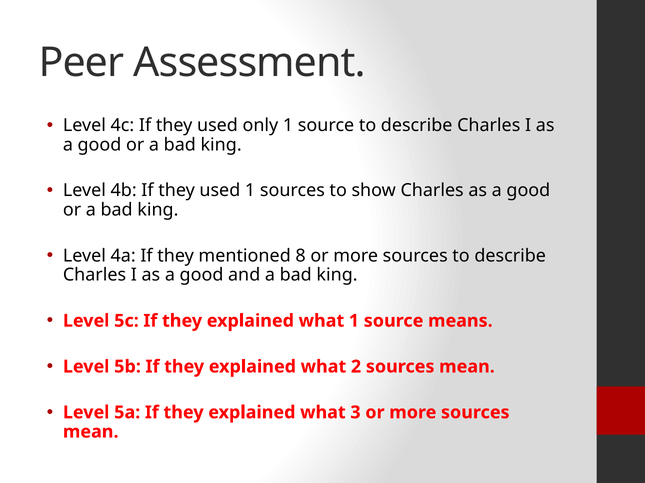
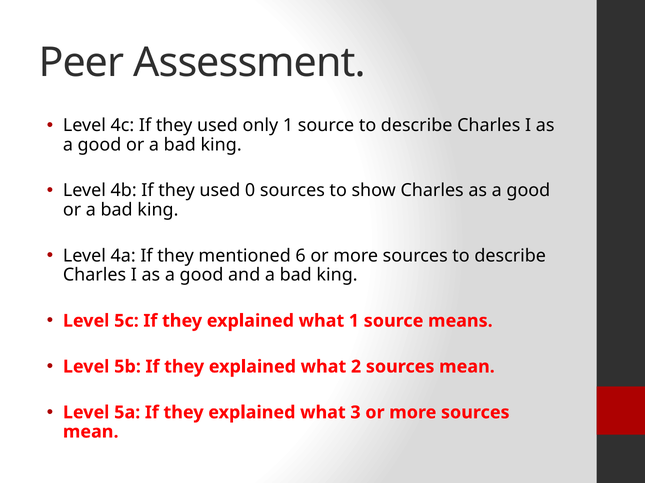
used 1: 1 -> 0 (250, 191)
8: 8 -> 6 (301, 256)
